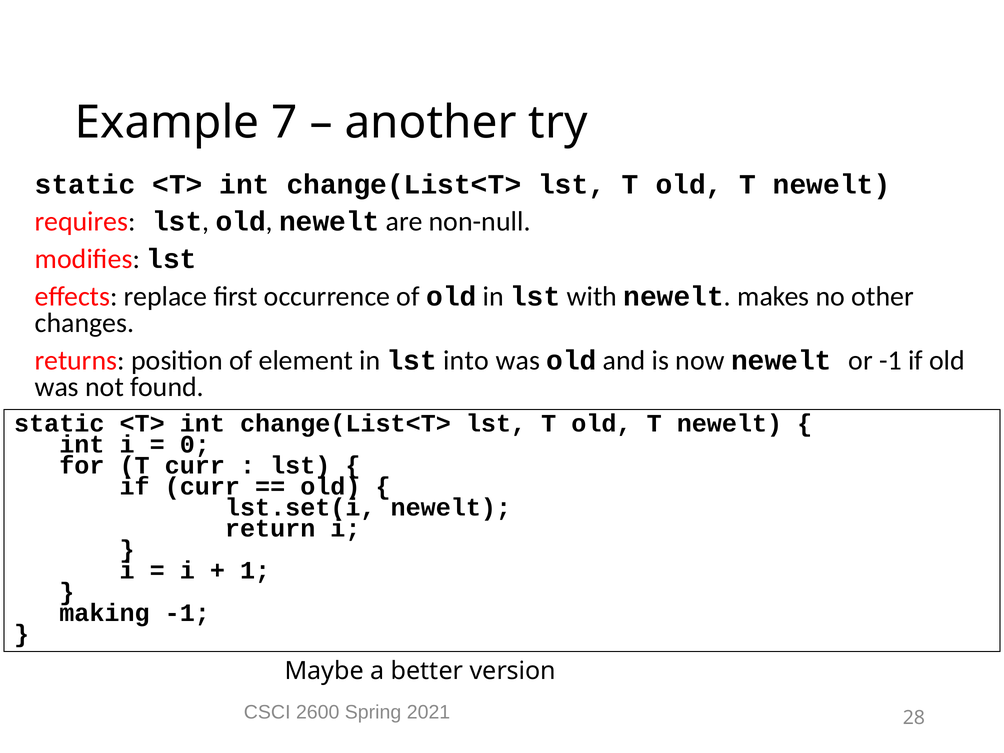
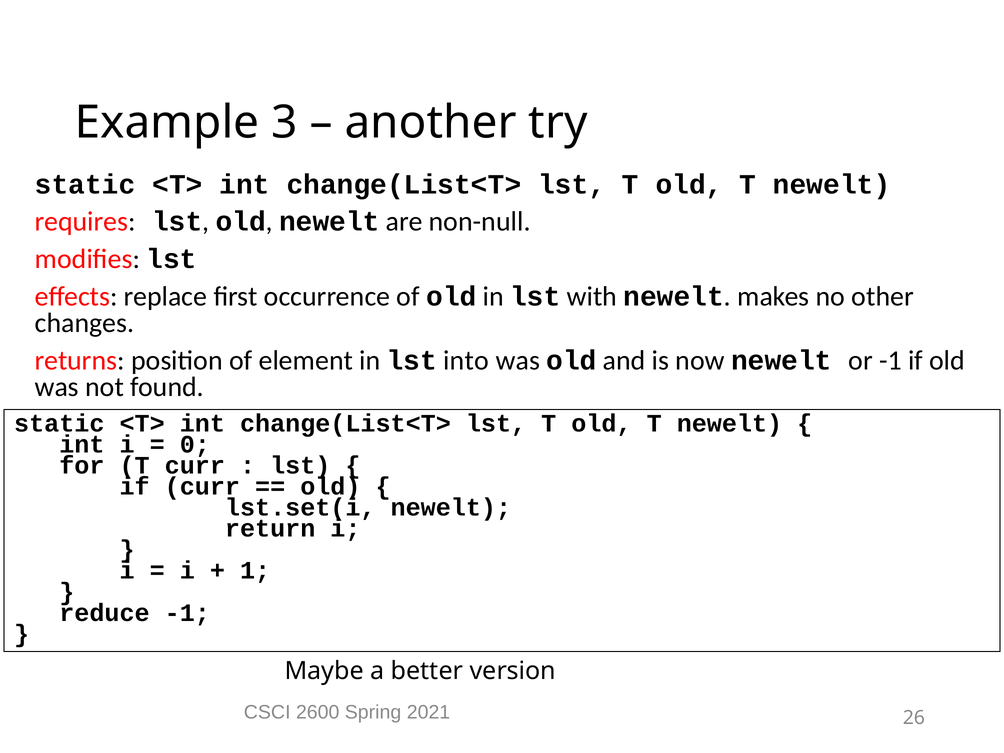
7: 7 -> 3 (285, 123)
making: making -> reduce (104, 613)
28: 28 -> 26 (914, 718)
